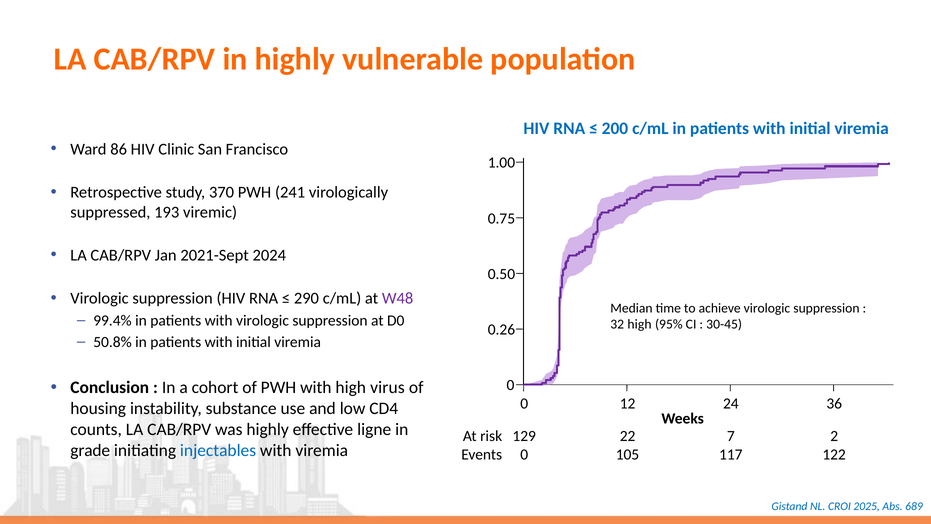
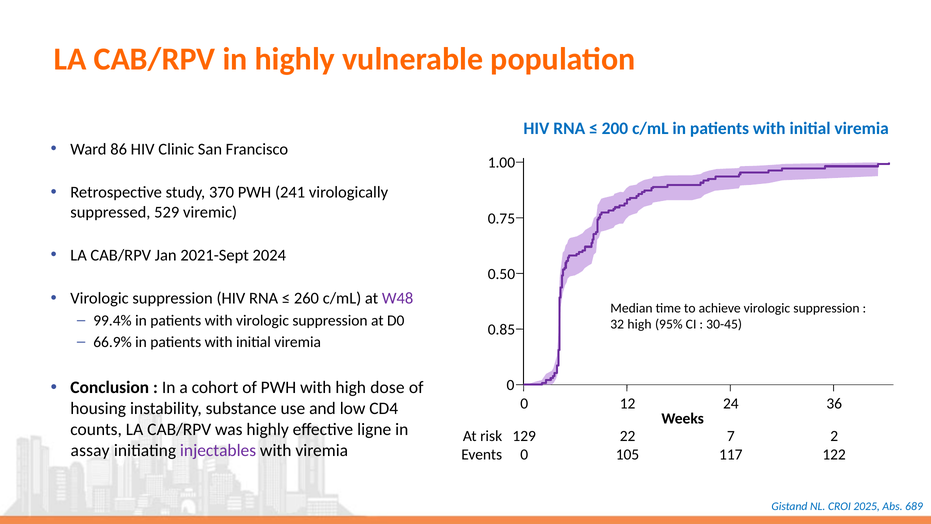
193: 193 -> 529 (167, 212)
290: 290 -> 260 (306, 298)
0.26: 0.26 -> 0.85 (501, 329)
50.8%: 50.8% -> 66.9% (113, 342)
virus: virus -> dose (387, 387)
grade: grade -> assay (90, 450)
injectables colour: blue -> purple (218, 450)
